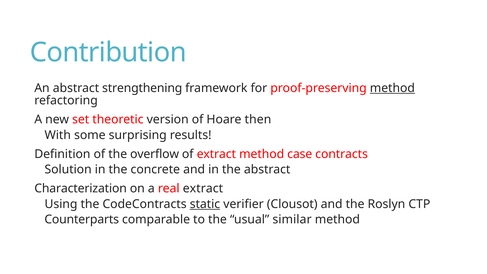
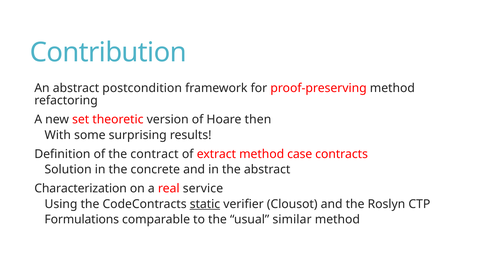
strengthening: strengthening -> postcondition (142, 88)
method underline: present -> none (392, 88)
overflow: overflow -> contract (154, 154)
real extract: extract -> service (203, 189)
Counterparts: Counterparts -> Formulations (82, 219)
